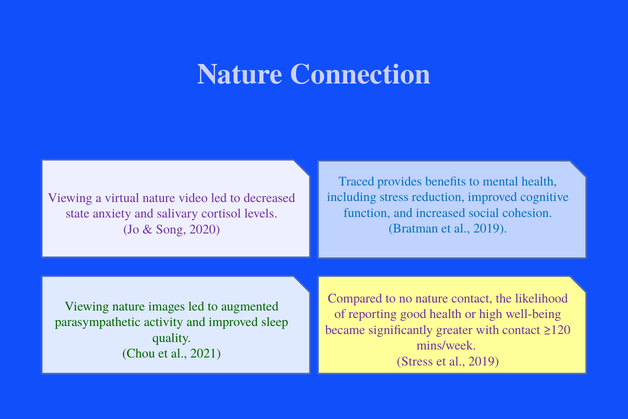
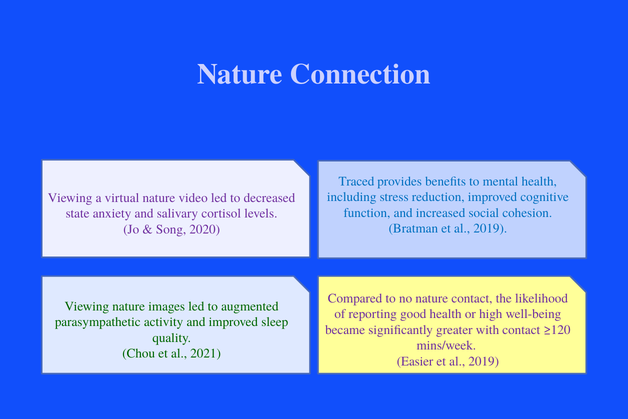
Stress: Stress -> Easier (415, 361)
